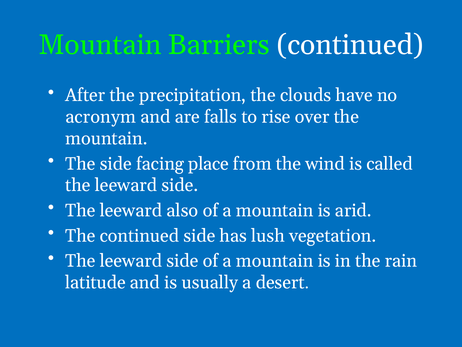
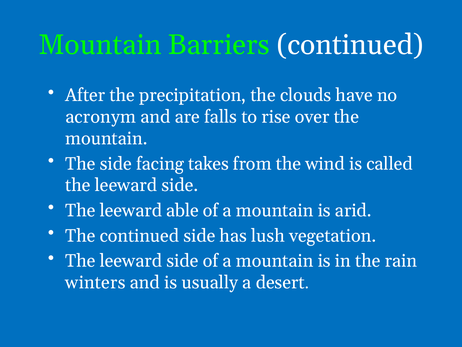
place: place -> takes (209, 164)
also: also -> able (183, 210)
latitude: latitude -> winters (95, 282)
